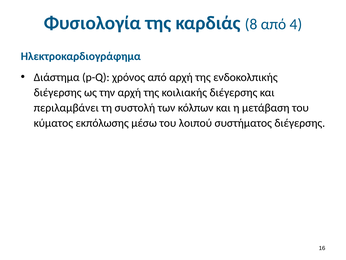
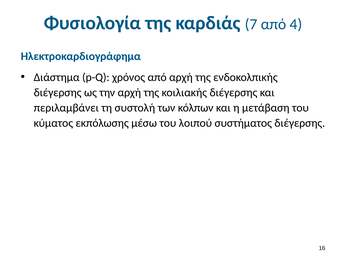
8: 8 -> 7 (251, 24)
